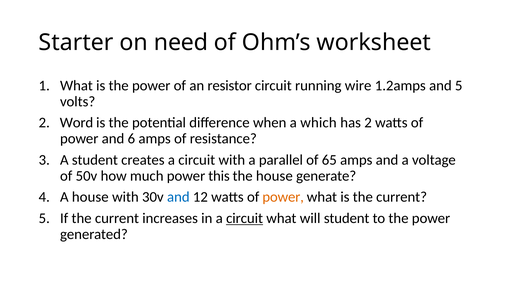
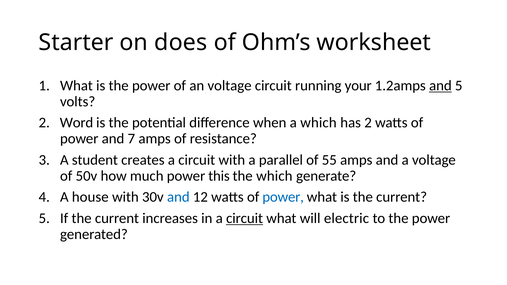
need: need -> does (181, 43)
an resistor: resistor -> voltage (230, 86)
wire: wire -> your (358, 86)
and underline: none -> present (440, 86)
6: 6 -> 7 (131, 139)
65: 65 -> 55 (329, 160)
the house: house -> which (274, 176)
power colour: orange -> blue (283, 197)
will student: student -> electric (346, 218)
